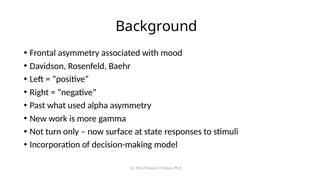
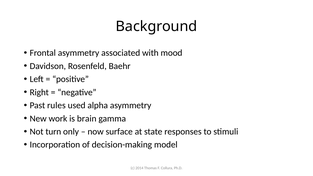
what: what -> rules (56, 105)
more: more -> brain (87, 119)
